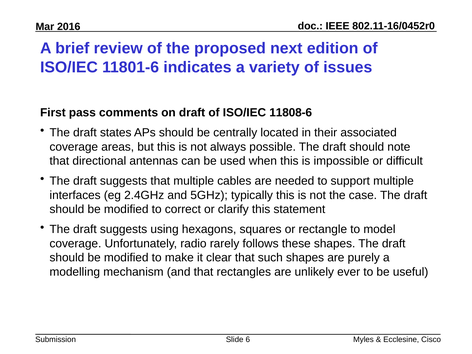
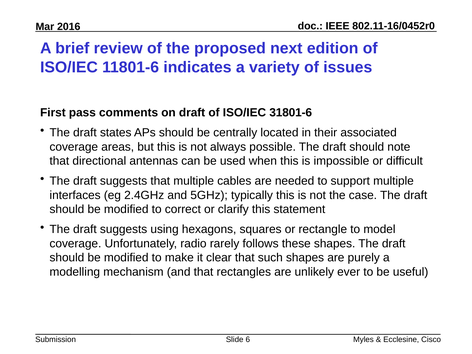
11808-6: 11808-6 -> 31801-6 (291, 113)
